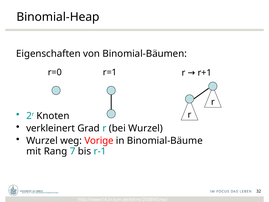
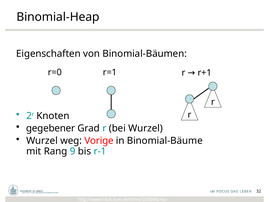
verkleinert: verkleinert -> gegebener (51, 128)
7: 7 -> 9 (73, 151)
